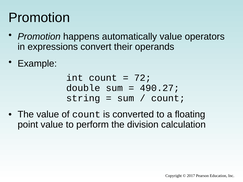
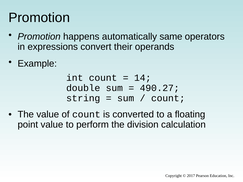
automatically value: value -> same (171, 37)
72: 72 -> 14 (143, 78)
